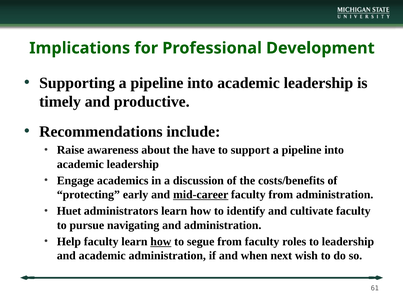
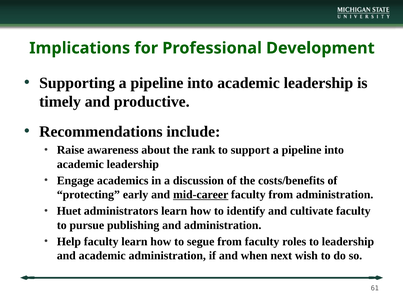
have: have -> rank (203, 150)
navigating: navigating -> publishing (133, 225)
how underline: present -> none (161, 242)
